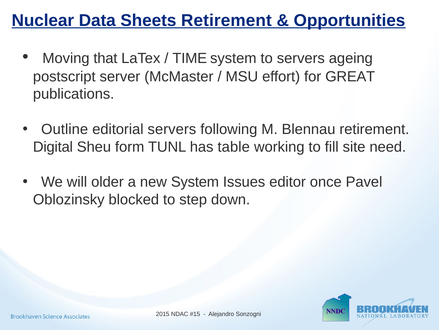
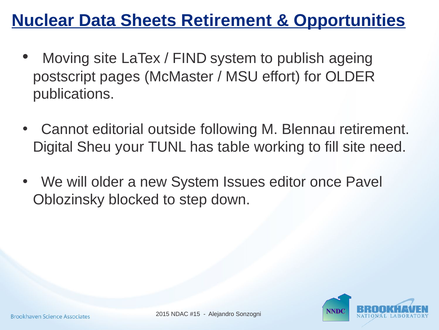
Moving that: that -> site (105, 58)
TIME: TIME -> FIND (190, 58)
to servers: servers -> publish (301, 58)
server: server -> pages (120, 76)
for GREAT: GREAT -> OLDER (350, 76)
Outline: Outline -> Cannot (65, 129)
editorial servers: servers -> outside (172, 129)
form: form -> your (130, 147)
